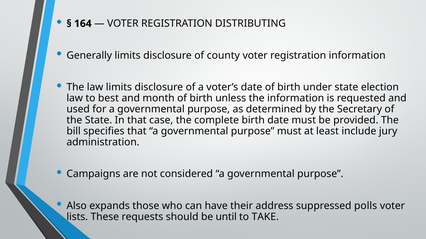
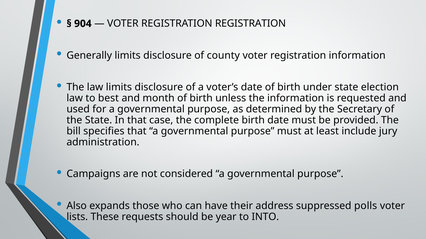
164: 164 -> 904 (83, 24)
REGISTRATION DISTRIBUTING: DISTRIBUTING -> REGISTRATION (251, 24)
until: until -> year (226, 217)
TAKE: TAKE -> INTO (265, 217)
